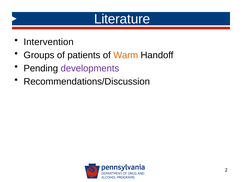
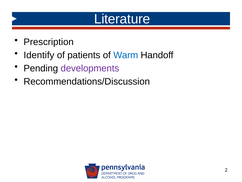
Intervention: Intervention -> Prescription (49, 42)
Groups: Groups -> Identify (39, 55)
Warm colour: orange -> blue (126, 55)
